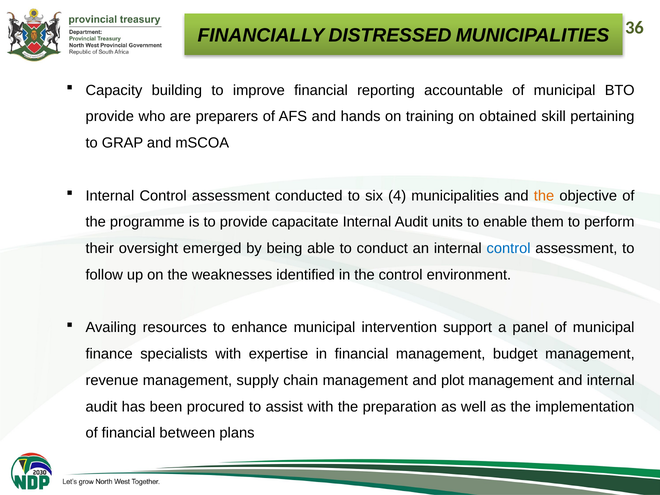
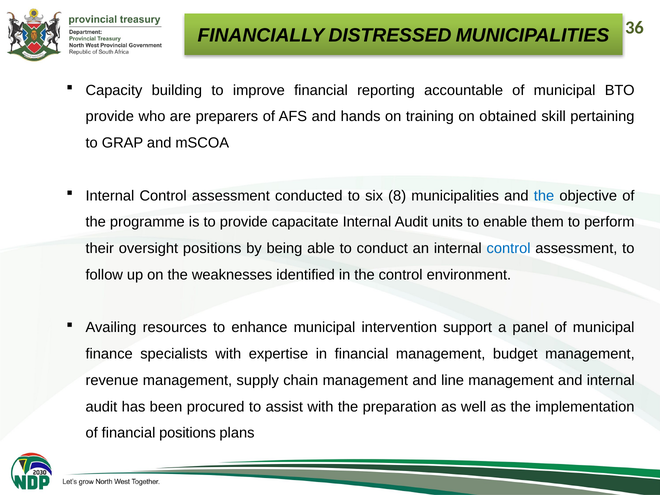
4: 4 -> 8 (397, 196)
the colour: orange -> blue (544, 196)
oversight emerged: emerged -> positions (212, 249)
plot: plot -> line (453, 380)
financial between: between -> positions (188, 433)
